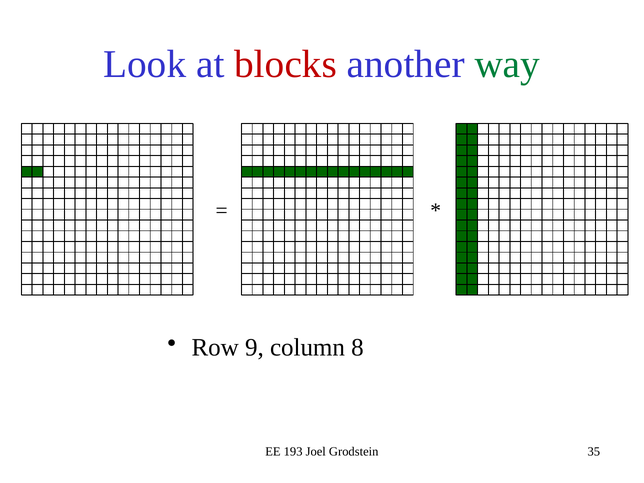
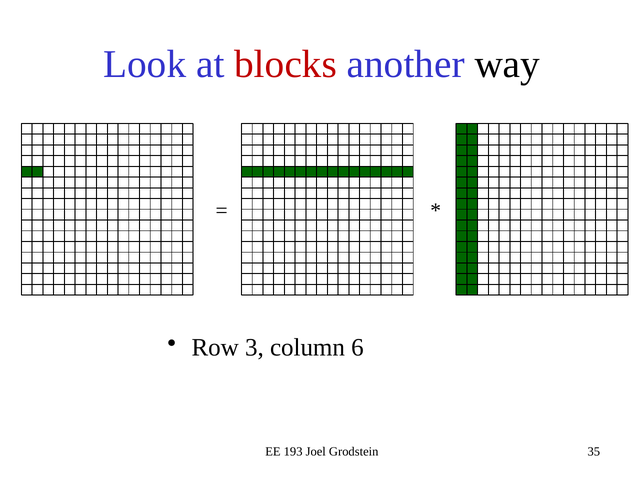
way colour: green -> black (507, 64)
9: 9 -> 3 (254, 347)
8: 8 -> 6 (357, 347)
